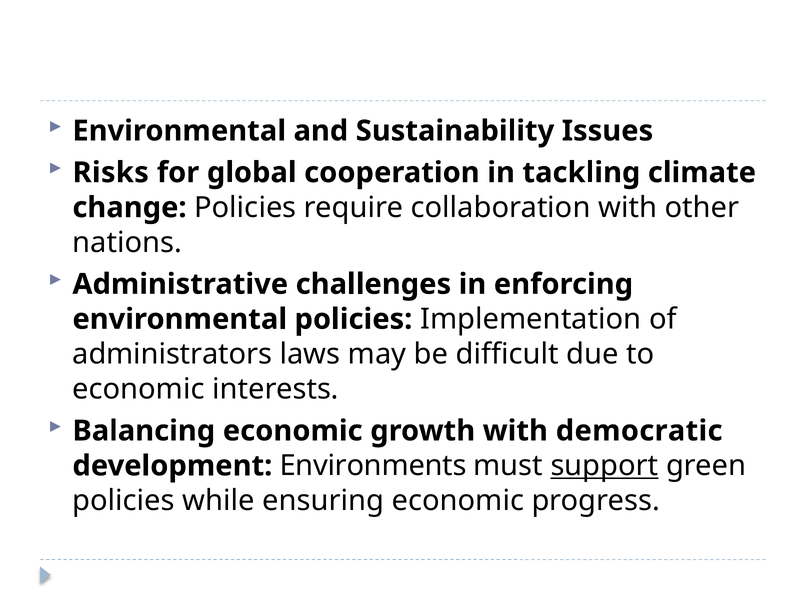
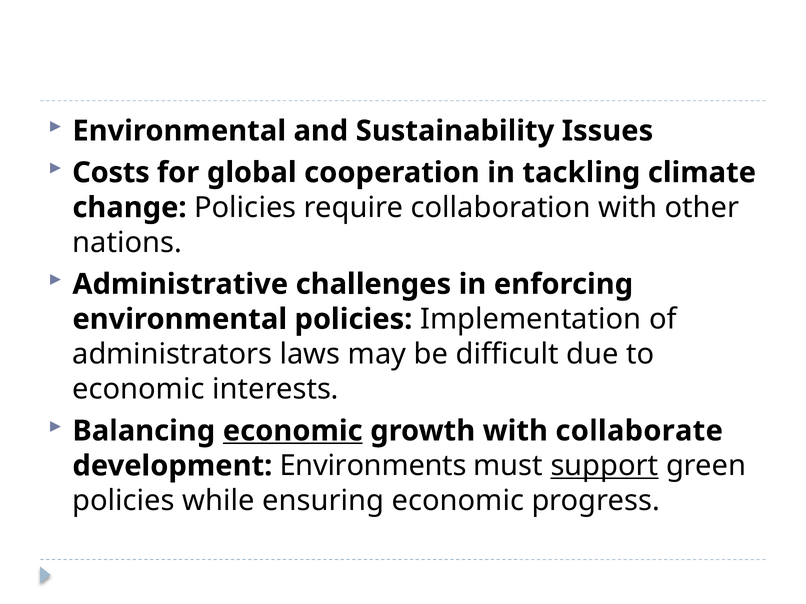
Risks: Risks -> Costs (111, 173)
economic underline: none -> present (293, 431)
democratic: democratic -> collaborate (639, 431)
